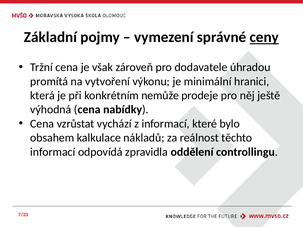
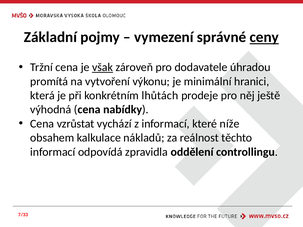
však underline: none -> present (103, 67)
nemůže: nemůže -> lhůtách (160, 96)
bylo: bylo -> níže (230, 124)
